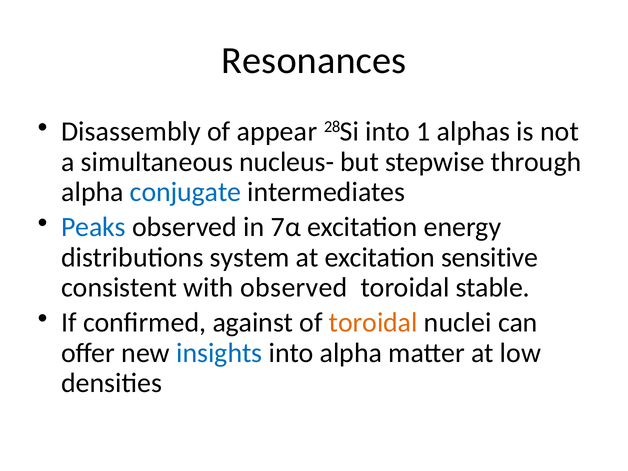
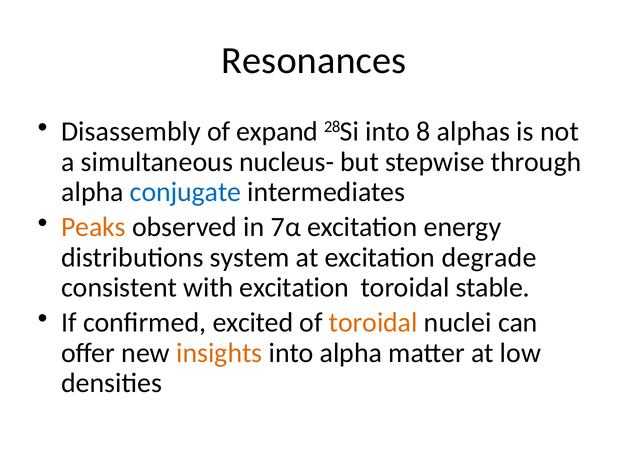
appear: appear -> expand (277, 132)
1: 1 -> 8 (423, 132)
Peaks colour: blue -> orange (94, 227)
sensitive: sensitive -> degrade (489, 257)
with observed: observed -> excitation (294, 288)
against: against -> excited (253, 323)
insights colour: blue -> orange (219, 353)
